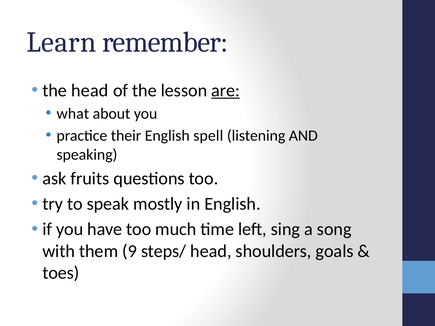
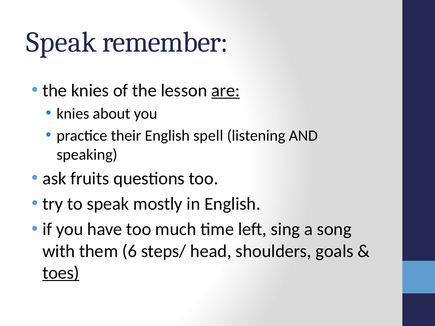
Learn: Learn -> Speak (61, 42)
the head: head -> knies (90, 90)
what: what -> knies (73, 114)
9: 9 -> 6 (130, 251)
toes underline: none -> present (61, 273)
